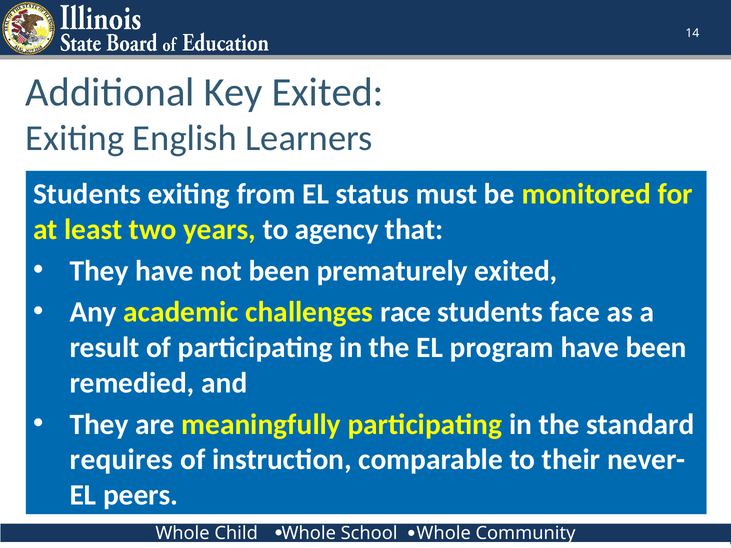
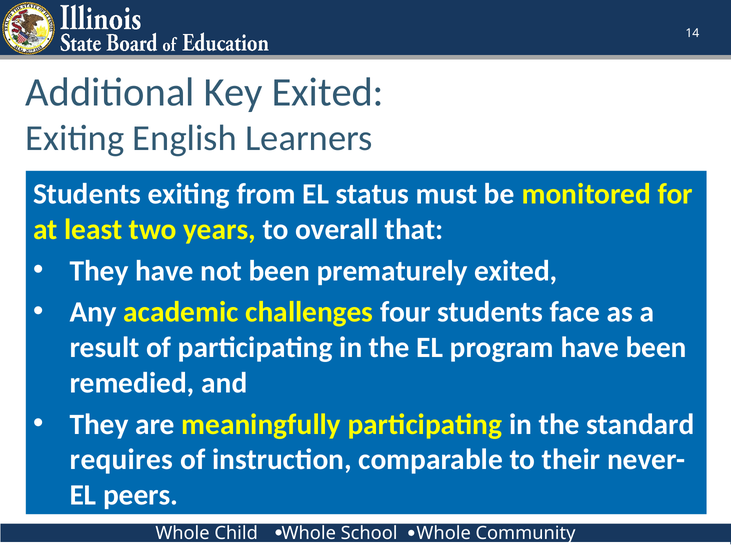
agency: agency -> overall (337, 230)
race: race -> four (406, 312)
